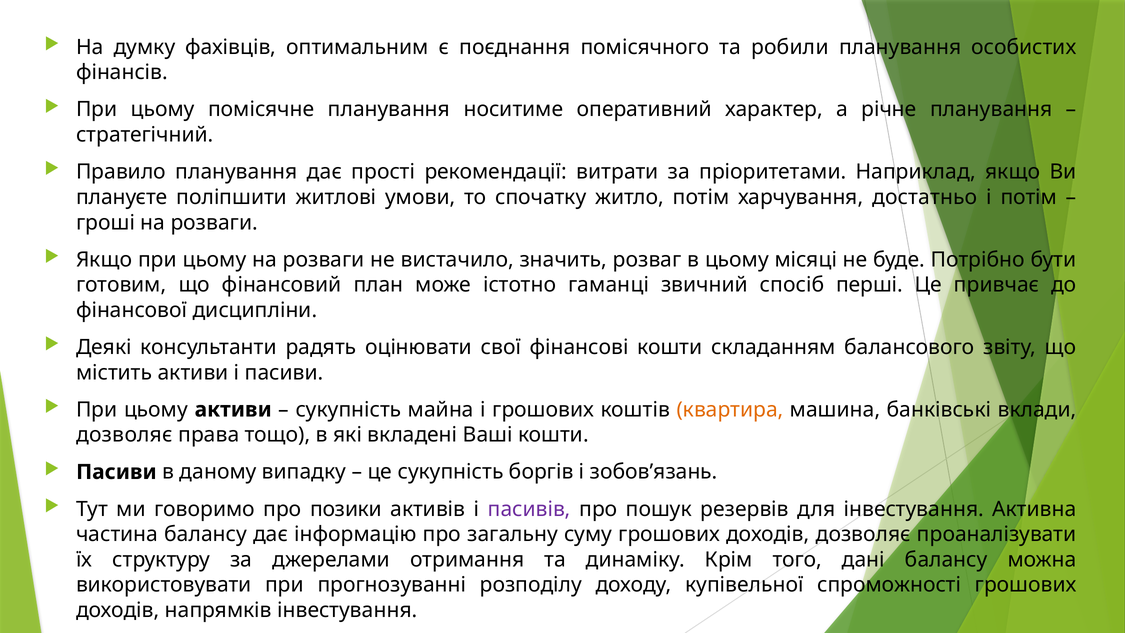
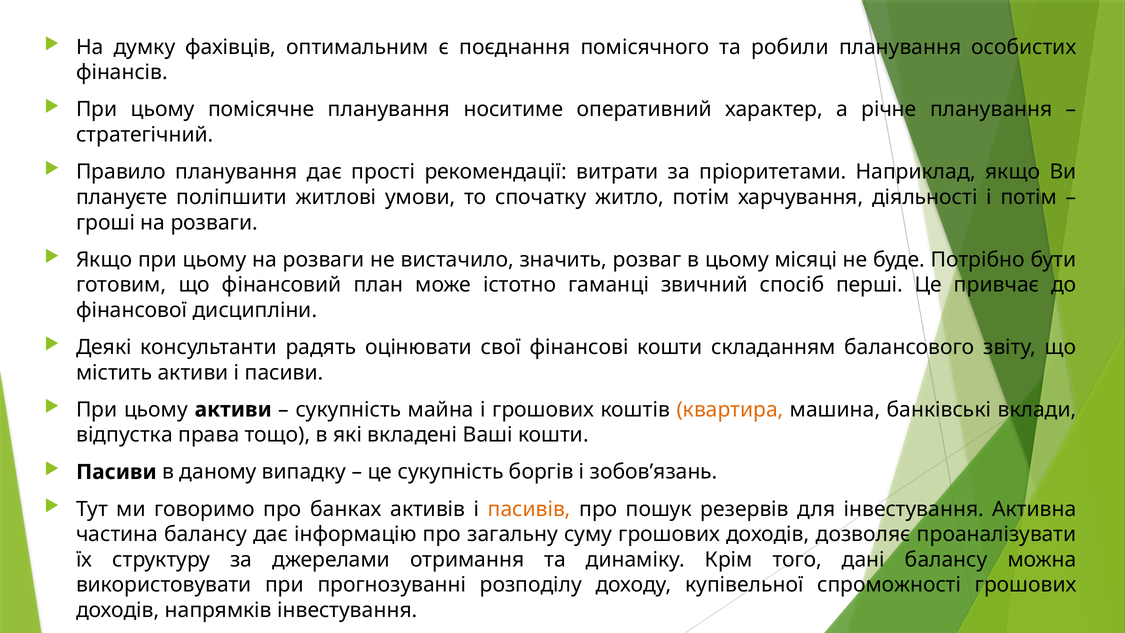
достатньо: достатньо -> діяльності (925, 197)
дозволяє: дозволяє -> відпустка (125, 435)
позики: позики -> банках (346, 509)
пасивів colour: purple -> orange (529, 509)
